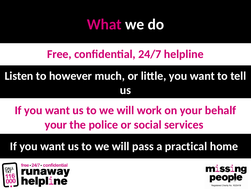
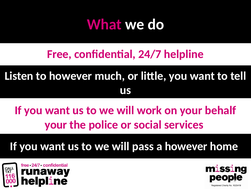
a practical: practical -> however (186, 146)
